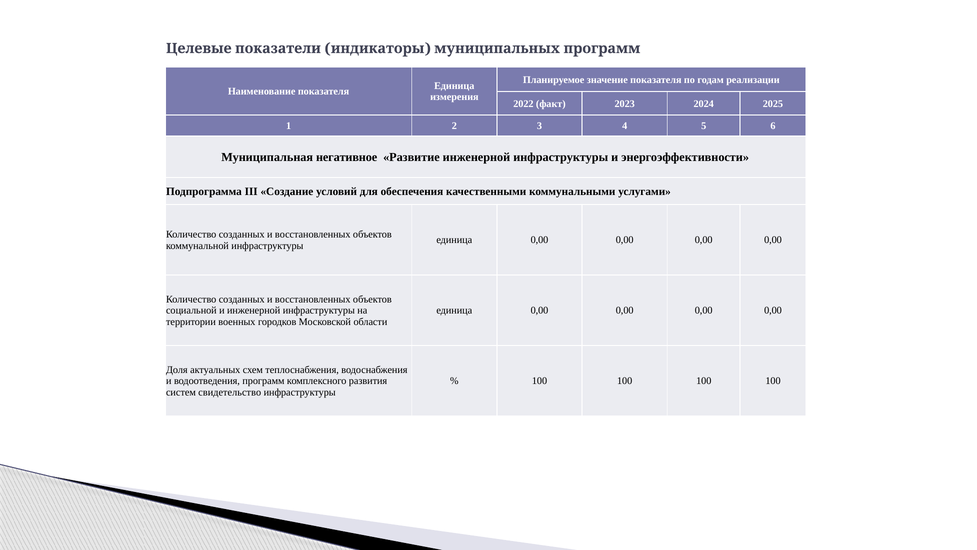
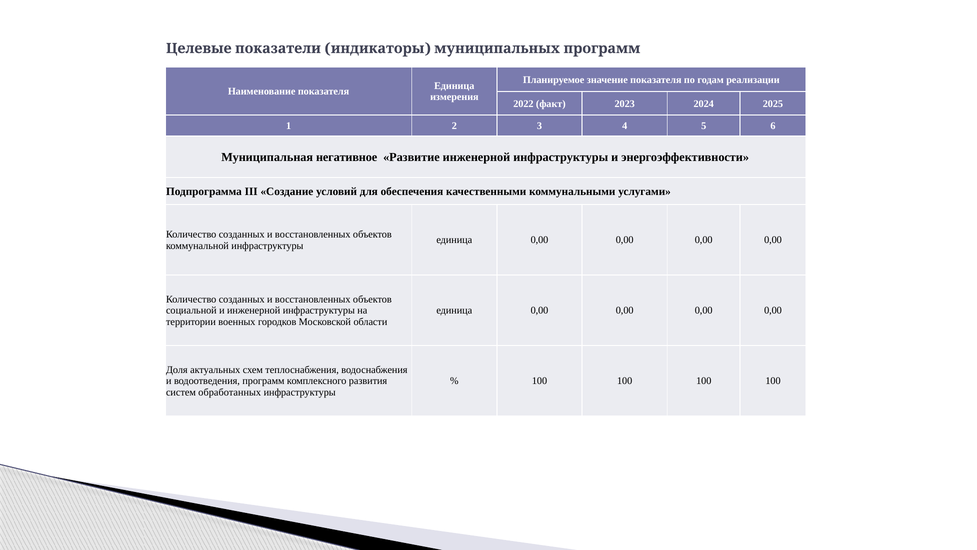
свидетельство: свидетельство -> обработанных (230, 392)
